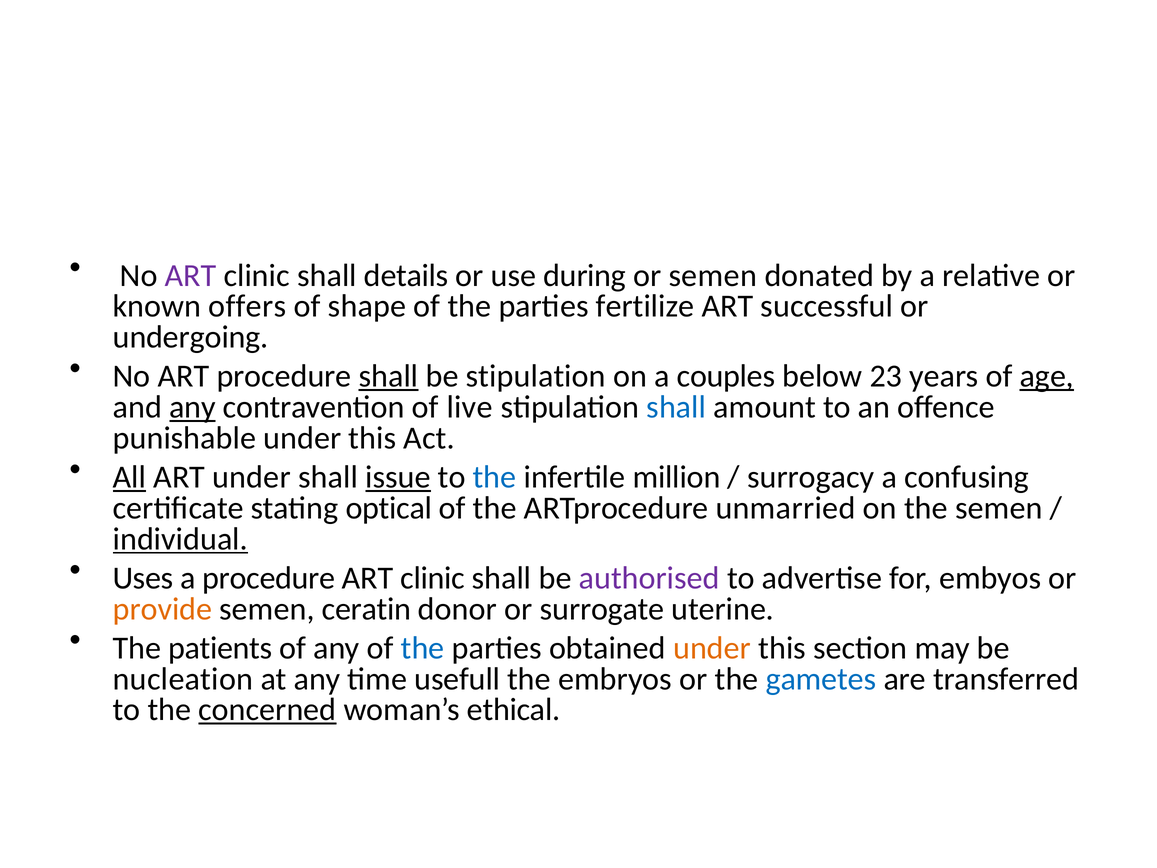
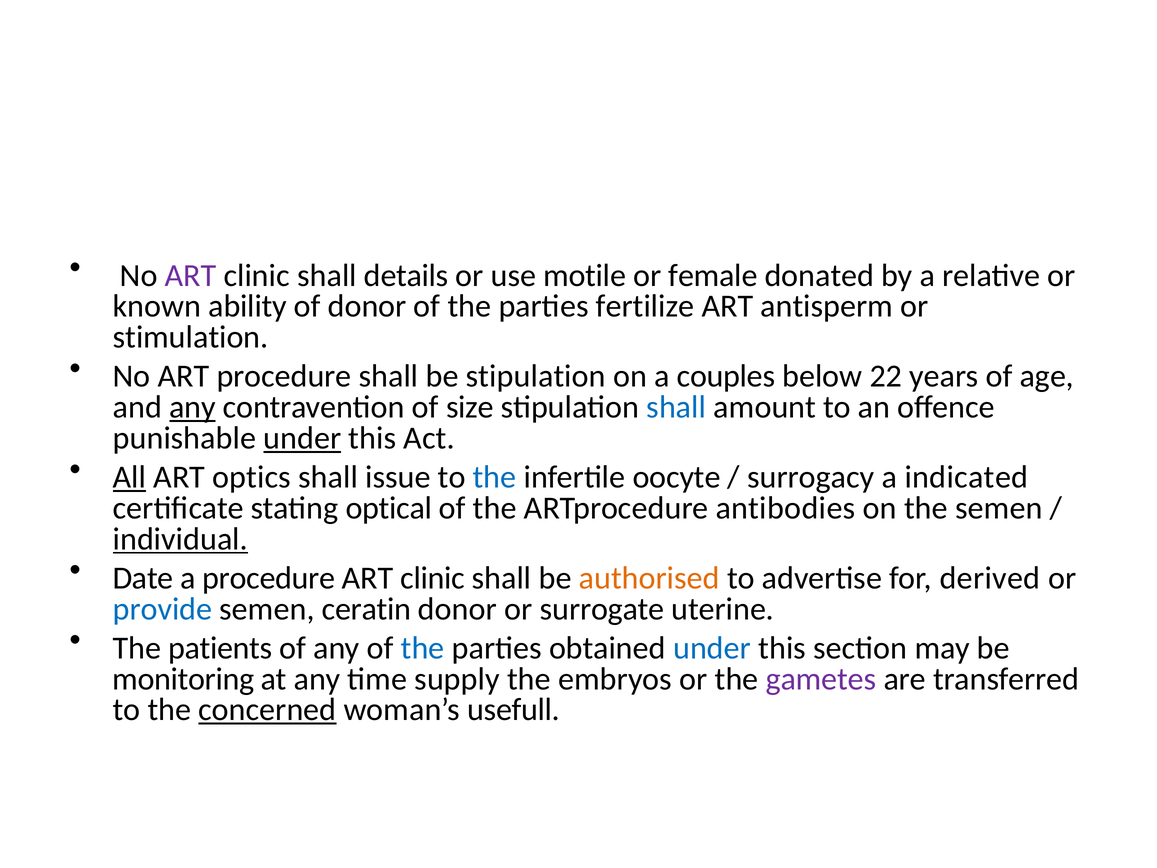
during: during -> motile (585, 275)
or semen: semen -> female (713, 275)
offers: offers -> ability (248, 306)
of shape: shape -> donor (367, 306)
successful: successful -> antisperm (827, 306)
undergoing: undergoing -> stimulation (191, 337)
shall underline: present -> none (389, 376)
23: 23 -> 22 (886, 376)
age underline: present -> none (1047, 376)
live: live -> size (470, 407)
under underline: none -> present (302, 438)
ART under: under -> optics (251, 477)
issue underline: present -> none (398, 477)
million: million -> oocyte (677, 477)
confusing: confusing -> indicated (966, 477)
unmarried: unmarried -> antibodies (785, 508)
Uses: Uses -> Date (143, 578)
authorised colour: purple -> orange (649, 578)
embyos: embyos -> derived (990, 578)
provide colour: orange -> blue (163, 609)
under colour: orange -> blue (712, 648)
nucleation: nucleation -> monitoring (183, 679)
usefull: usefull -> supply (457, 679)
gametes colour: blue -> purple (821, 679)
ethical: ethical -> usefull (514, 710)
